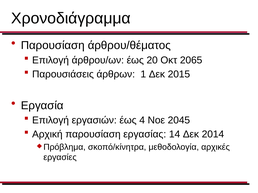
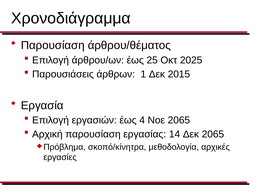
20: 20 -> 25 (152, 60)
2065: 2065 -> 2025 (191, 60)
Νοε 2045: 2045 -> 2065 (179, 121)
Δεκ 2014: 2014 -> 2065 (213, 135)
